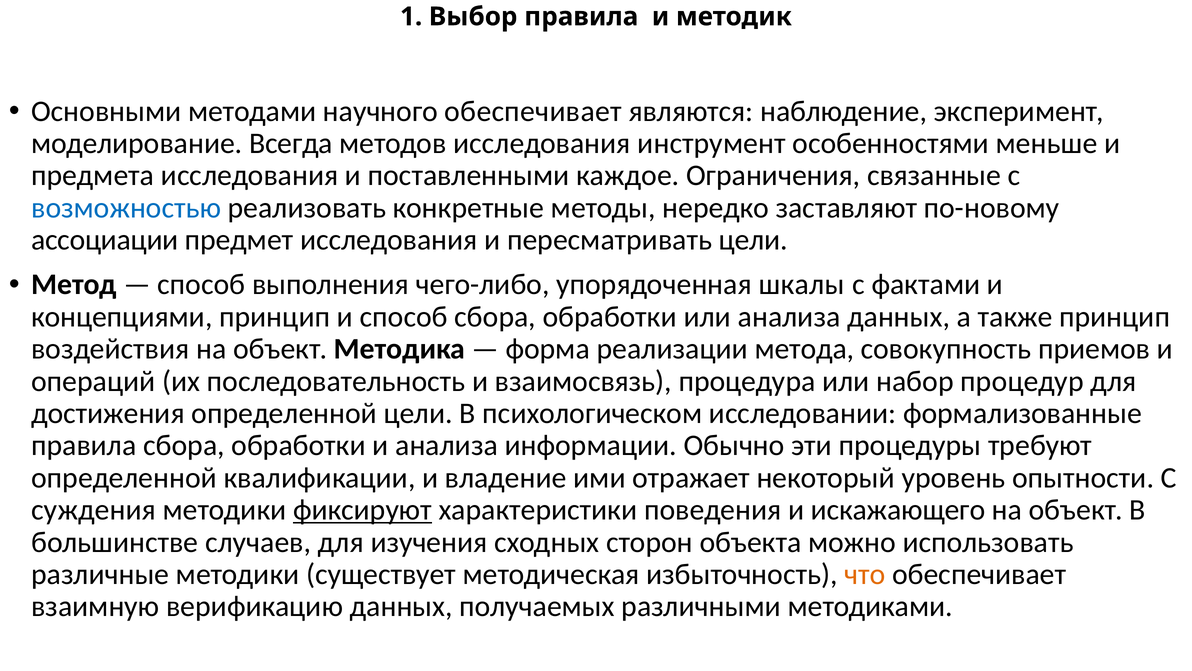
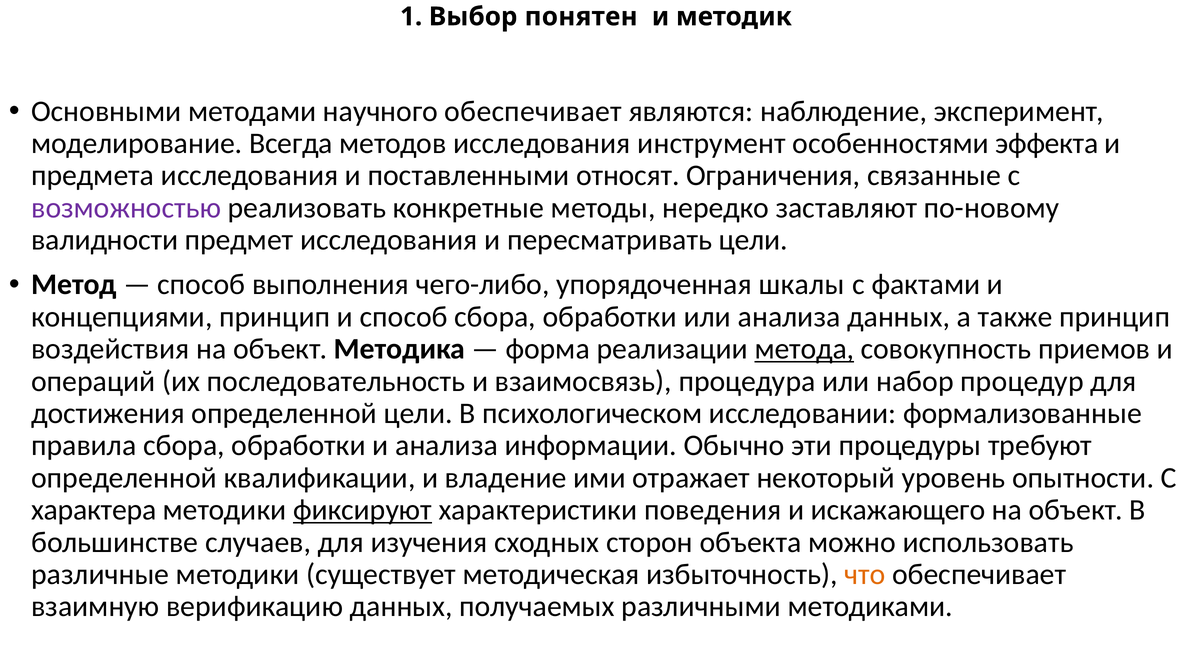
Выбор правила: правила -> понятен (581, 17)
меньше: меньше -> эффекта (1047, 143)
каждое: каждое -> относят (628, 175)
возможностью colour: blue -> purple (126, 208)
ассоциации: ассоциации -> валидности (105, 240)
метода underline: none -> present (804, 349)
суждения: суждения -> характера (94, 510)
